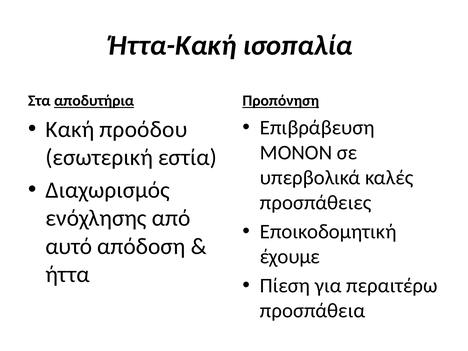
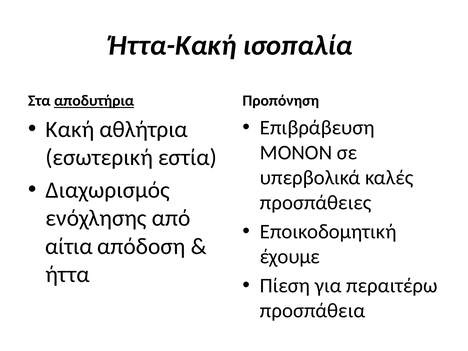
Προπόνηση underline: present -> none (281, 101)
προόδου: προόδου -> αθλήτρια (144, 129)
αυτό: αυτό -> αίτια (69, 246)
